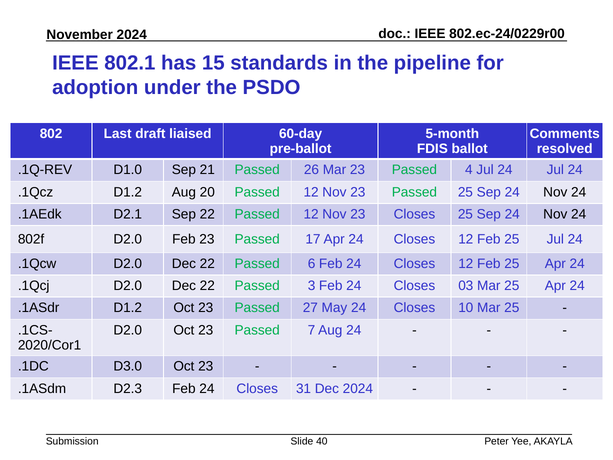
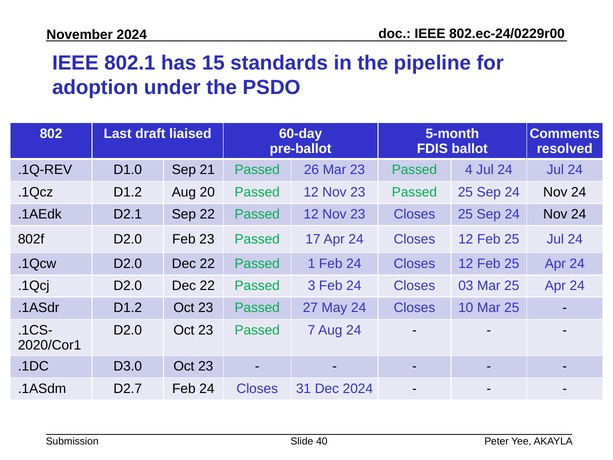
6: 6 -> 1 (312, 263)
D2.3: D2.3 -> D2.7 (128, 388)
